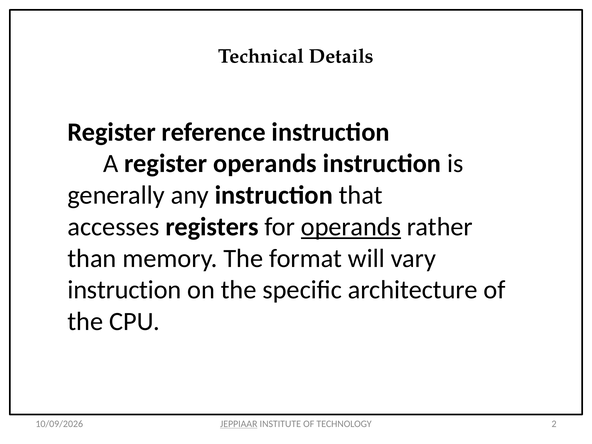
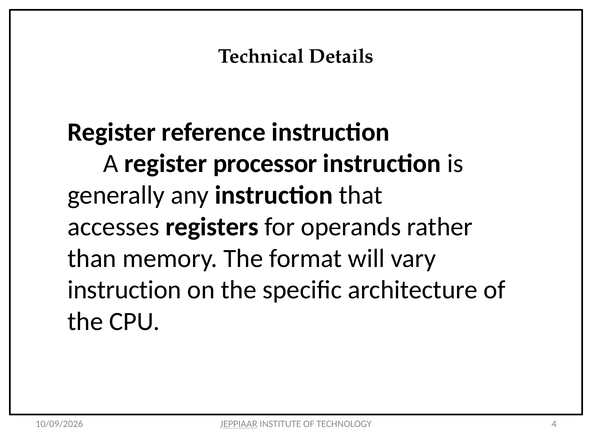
register operands: operands -> processor (265, 164)
operands underline: present -> none (351, 227)
2: 2 -> 4 (554, 424)
